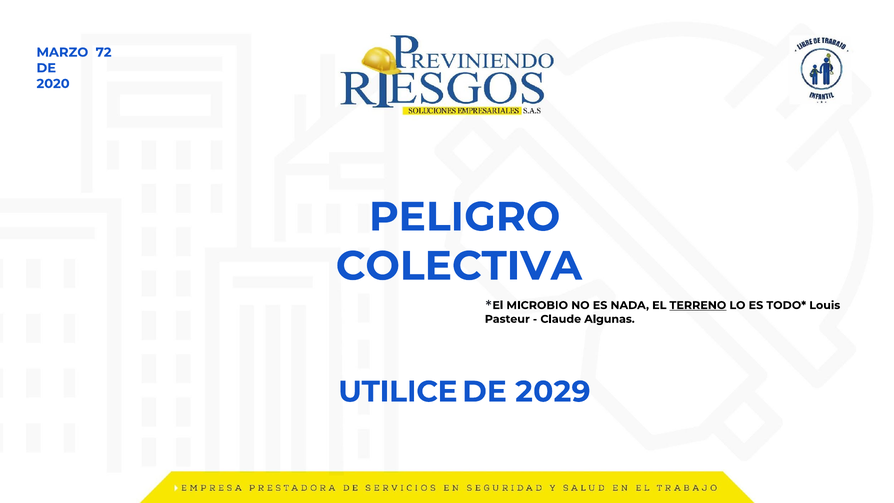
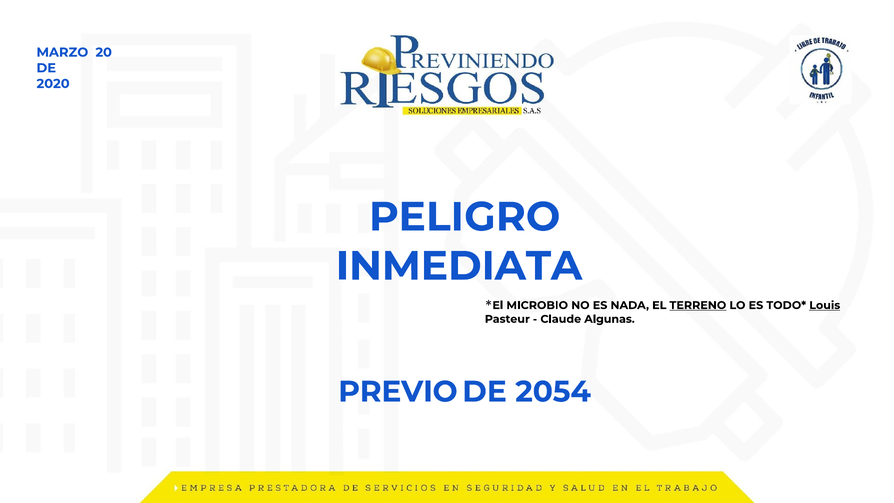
72: 72 -> 20 (104, 52)
COLECTIVA: COLECTIVA -> INMEDIATA (459, 266)
Louis underline: none -> present (825, 305)
UTILICE: UTILICE -> PREVIO (398, 392)
2029: 2029 -> 2054 (553, 392)
